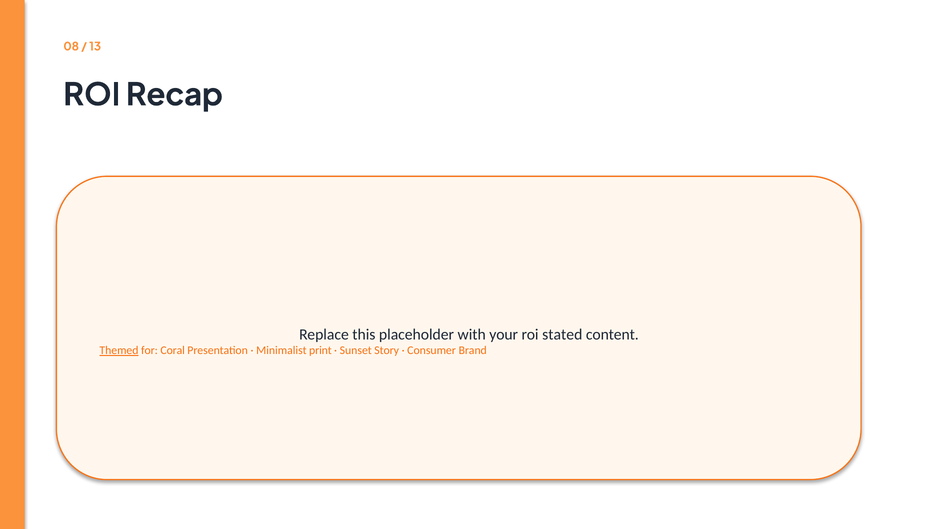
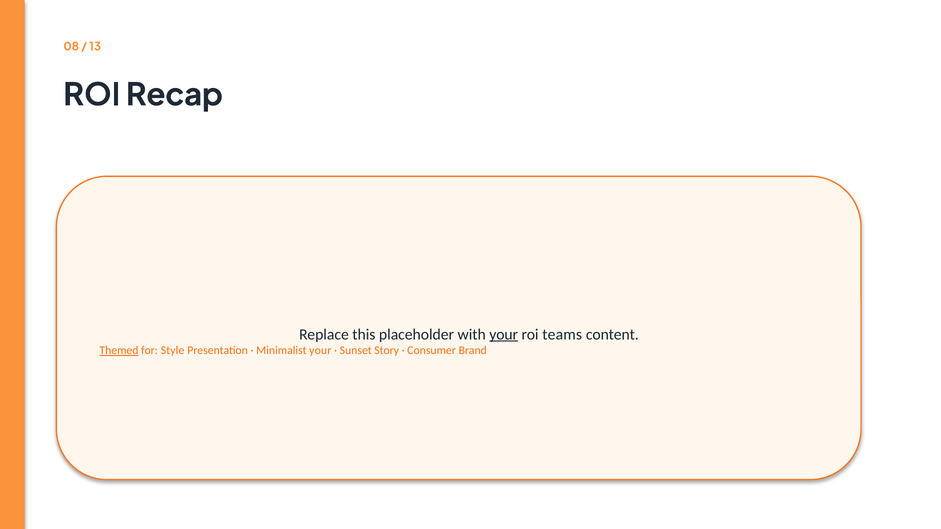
your underline: none -> present (504, 335)
stated: stated -> teams (562, 335)
Coral: Coral -> Style (173, 351)
Minimalist print: print -> your (320, 351)
